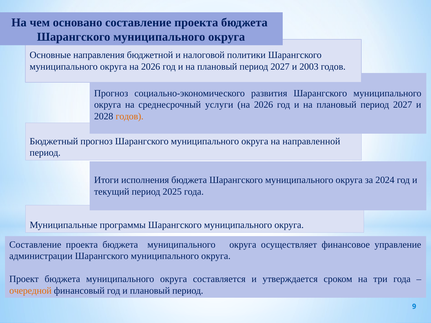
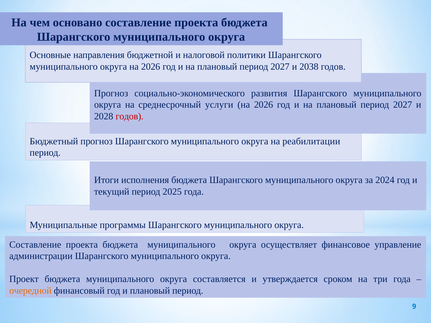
2003: 2003 -> 2038 (309, 67)
годов colour: orange -> red (130, 116)
направленной: направленной -> реабилитации (311, 141)
